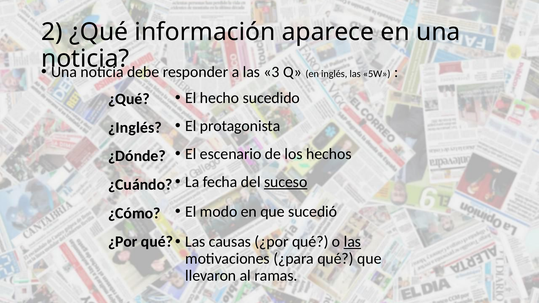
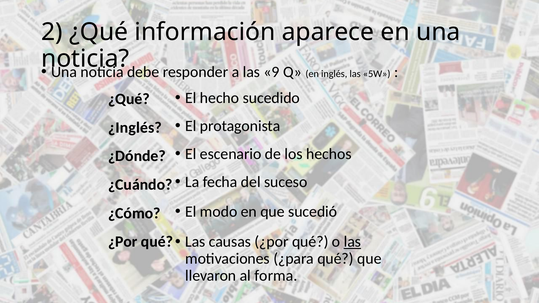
3: 3 -> 9 (272, 72)
suceso underline: present -> none (286, 182)
ramas: ramas -> forma (276, 276)
